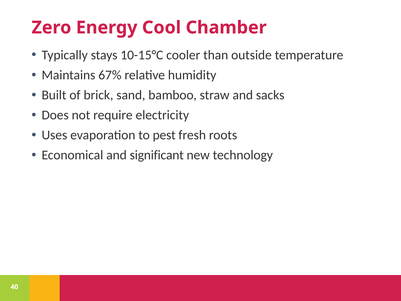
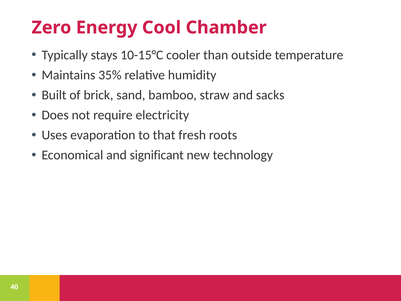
67%: 67% -> 35% (110, 75)
pest: pest -> that (164, 135)
